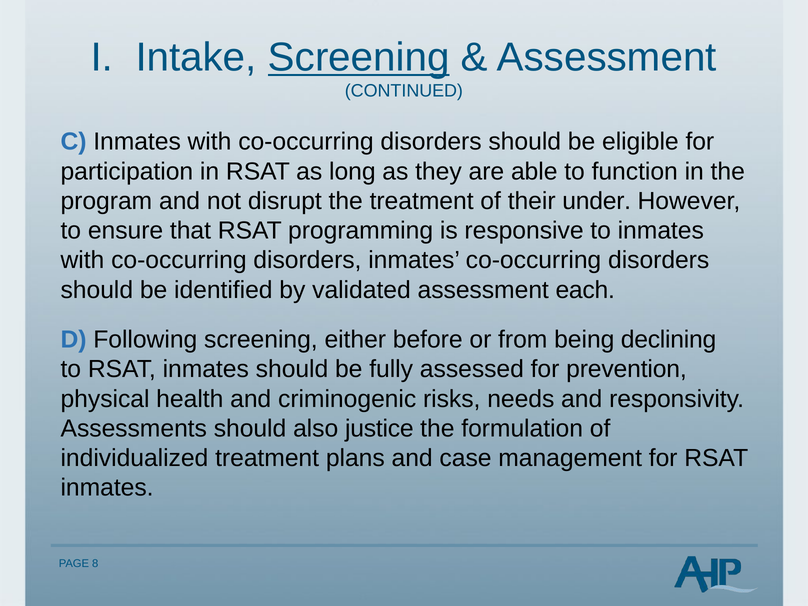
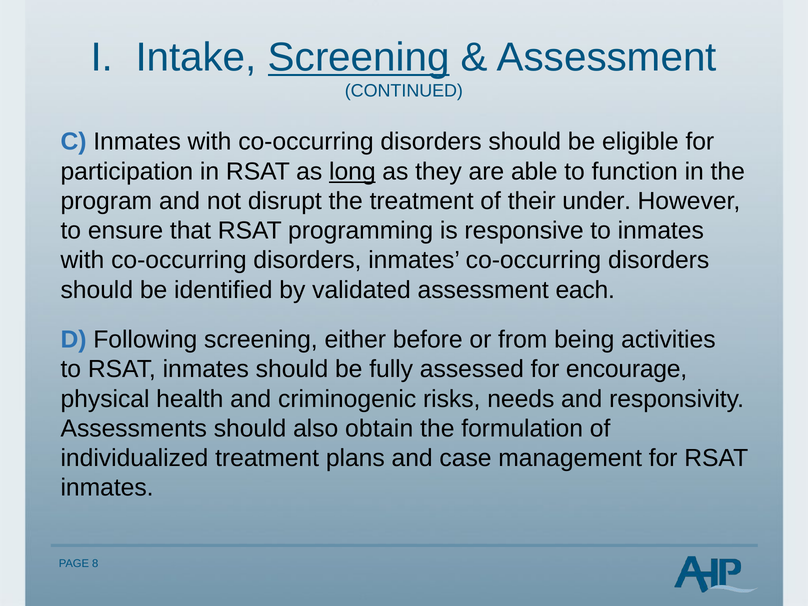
long underline: none -> present (352, 171)
declining: declining -> activities (668, 340)
prevention: prevention -> encourage (627, 369)
justice: justice -> obtain (379, 429)
